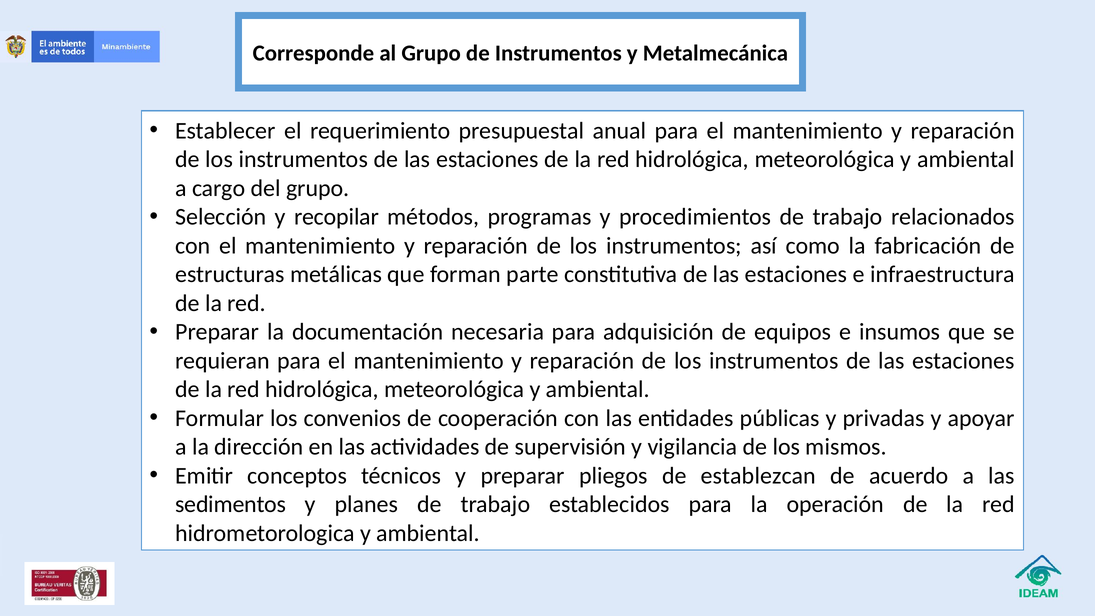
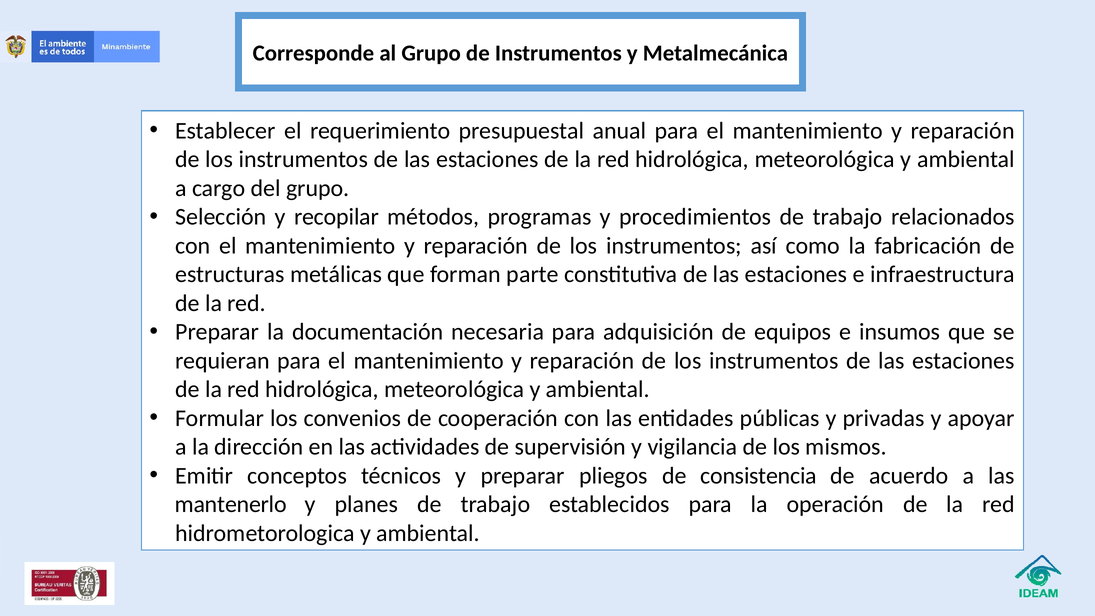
establezcan: establezcan -> consistencia (759, 476)
sedimentos: sedimentos -> mantenerlo (231, 504)
